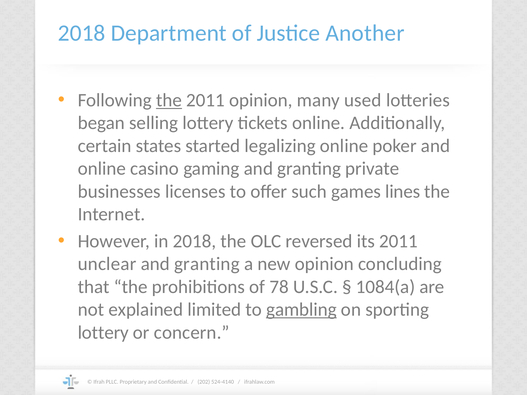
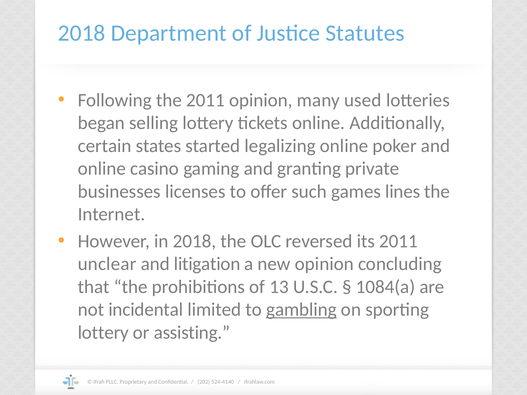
Another: Another -> Statutes (365, 33)
the underline: present -> none (169, 100)
granting: granting -> litigation (207, 264)
78: 78 -> 13 (279, 287)
explained: explained -> incidental (146, 310)
concern: concern -> assisting (192, 333)
